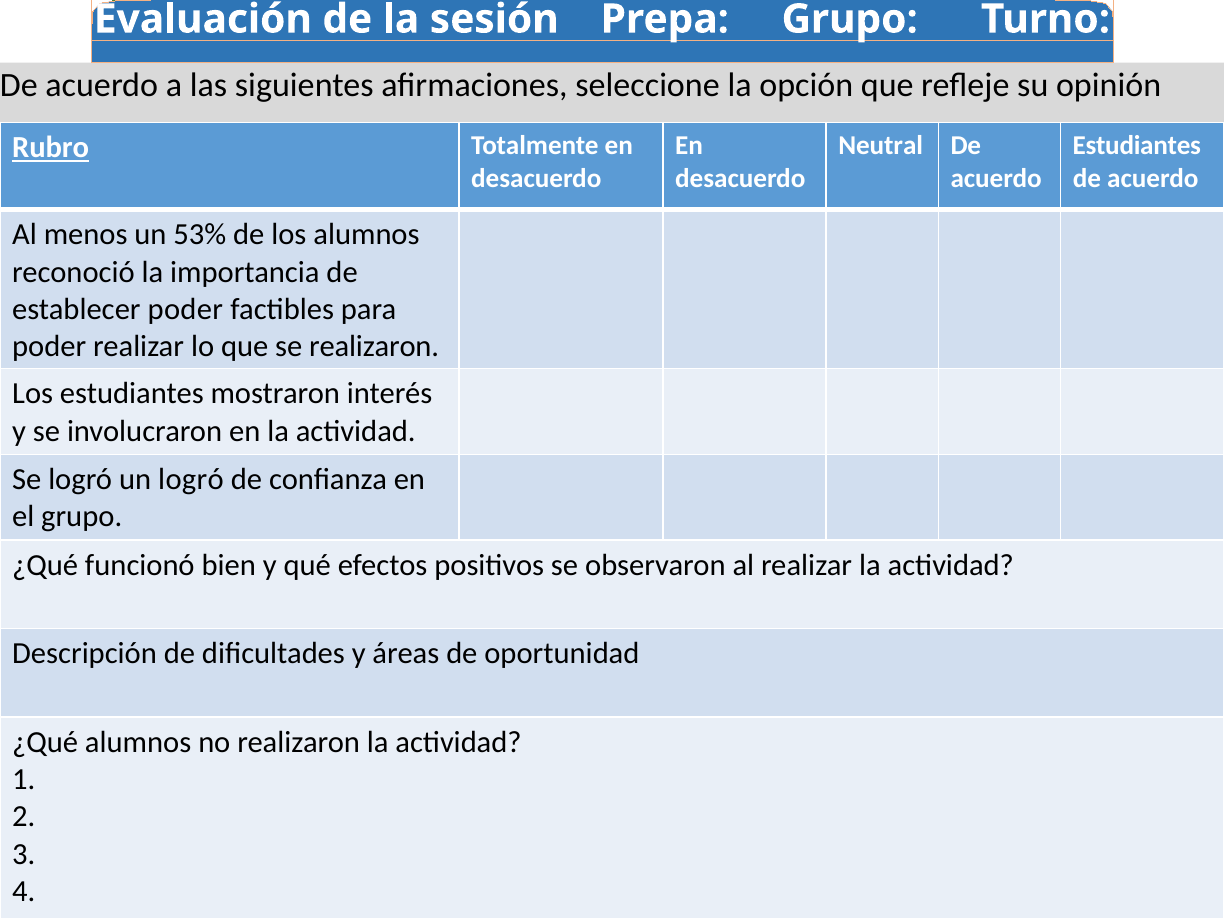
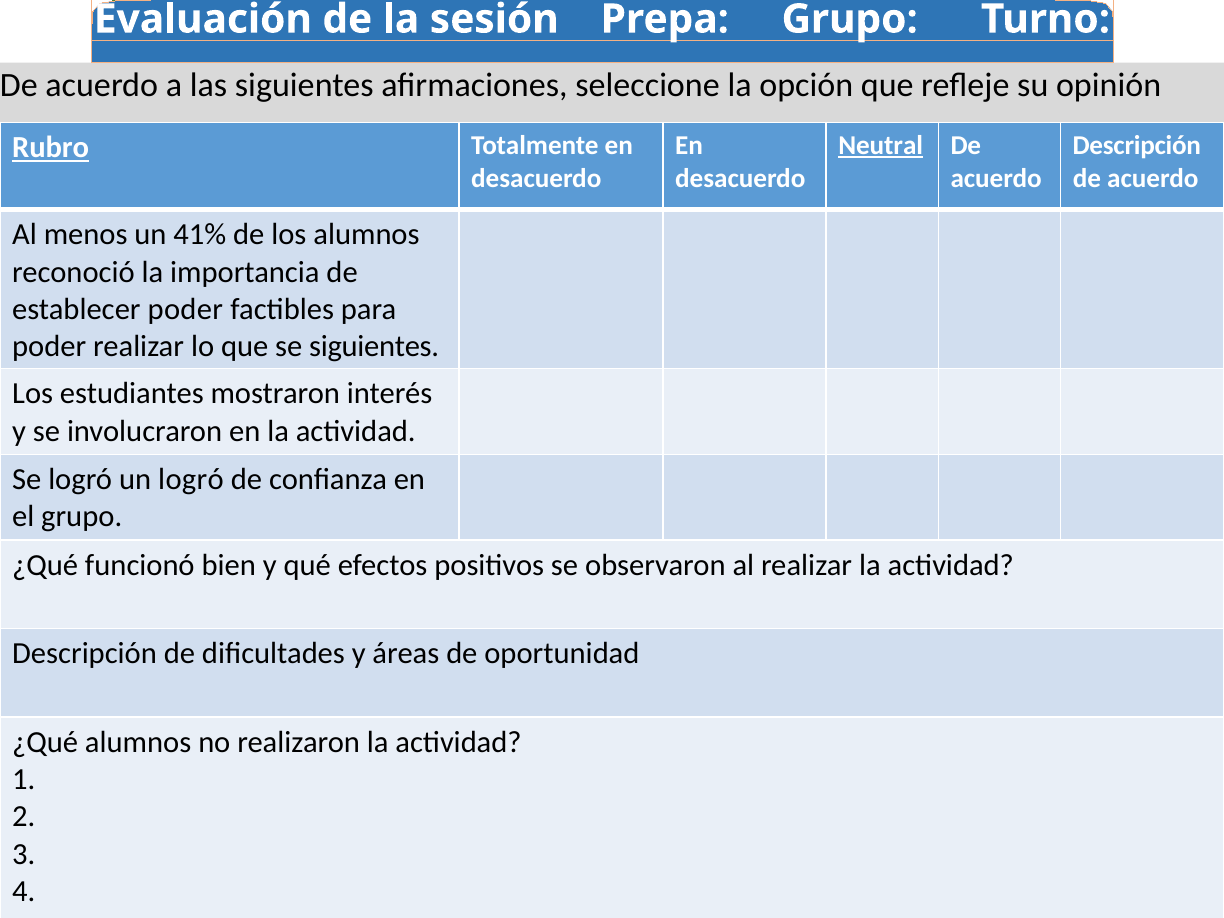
Neutral underline: none -> present (881, 145)
Estudiantes: Estudiantes -> Descripción (1137, 145)
53%: 53% -> 41% (200, 235)
se realizaron: realizaron -> siguientes (374, 347)
